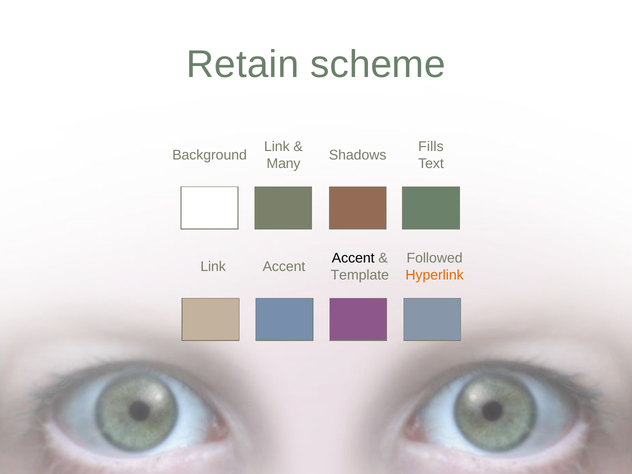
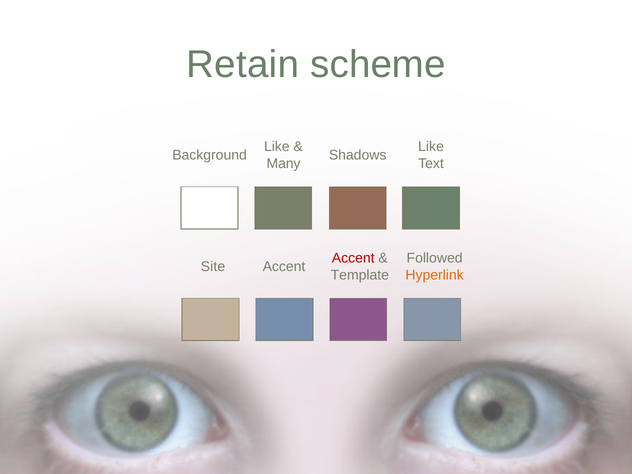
Link: Link -> Like (277, 147)
Fills: Fills -> Like (431, 147)
Accent colour: black -> red (353, 258)
Link: Link -> Site (213, 267)
